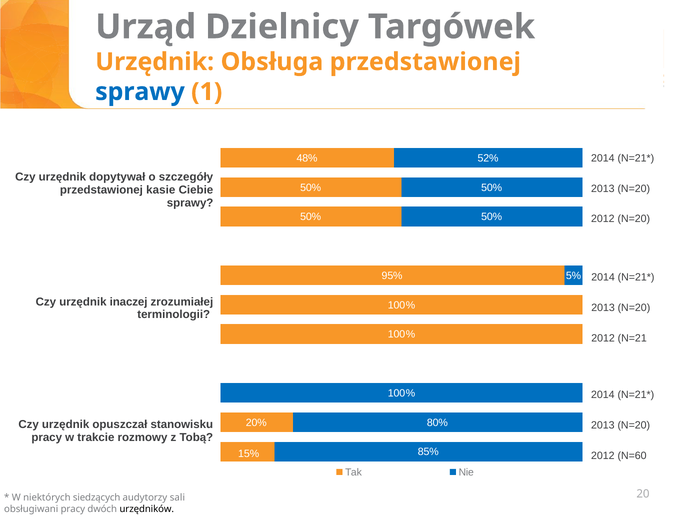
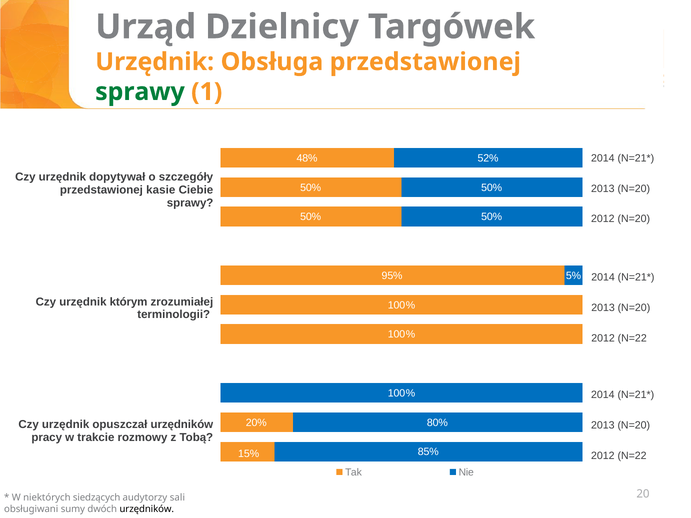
sprawy colour: blue -> green (140, 92)
inaczej: inaczej -> którym (129, 302)
N=21: N=21 -> N=22 (632, 338)
opuszczał stanowisku: stanowisku -> urzędników (182, 425)
N=60: N=60 -> N=22 (632, 456)
obsługiwani pracy: pracy -> sumy (73, 509)
